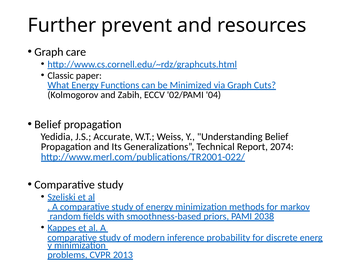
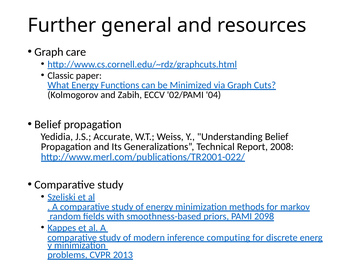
prevent: prevent -> general (137, 25)
2074: 2074 -> 2008 (282, 147)
2038: 2038 -> 2098 (264, 217)
probability: probability -> computing (228, 238)
